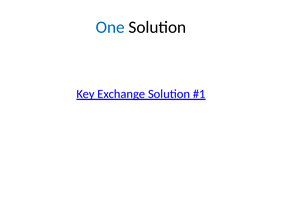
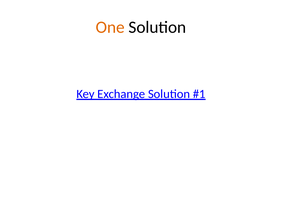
One colour: blue -> orange (110, 27)
